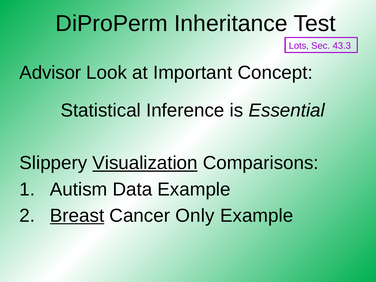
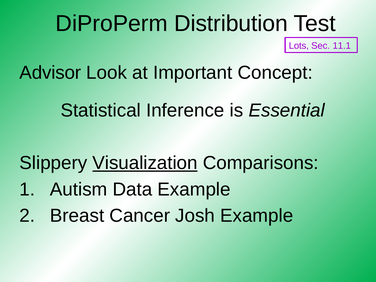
Inheritance: Inheritance -> Distribution (231, 23)
43.3: 43.3 -> 11.1 (342, 46)
Breast underline: present -> none (77, 216)
Only: Only -> Josh (195, 216)
